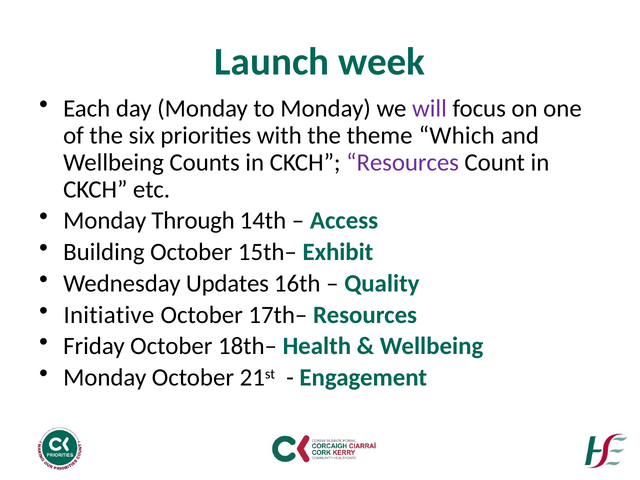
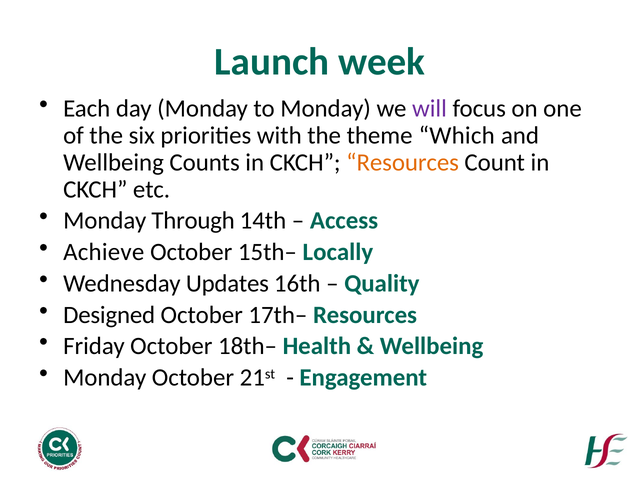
Resources colour: purple -> orange (403, 162)
Building: Building -> Achieve (104, 252)
Exhibit: Exhibit -> Locally (338, 252)
Initiative: Initiative -> Designed (109, 315)
